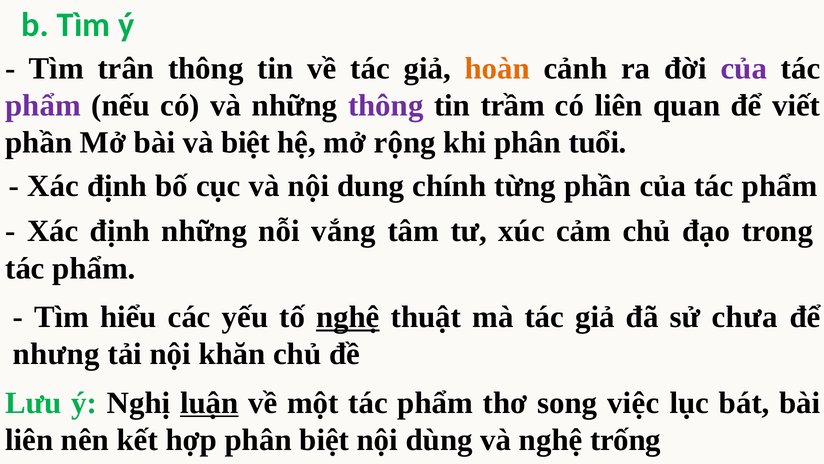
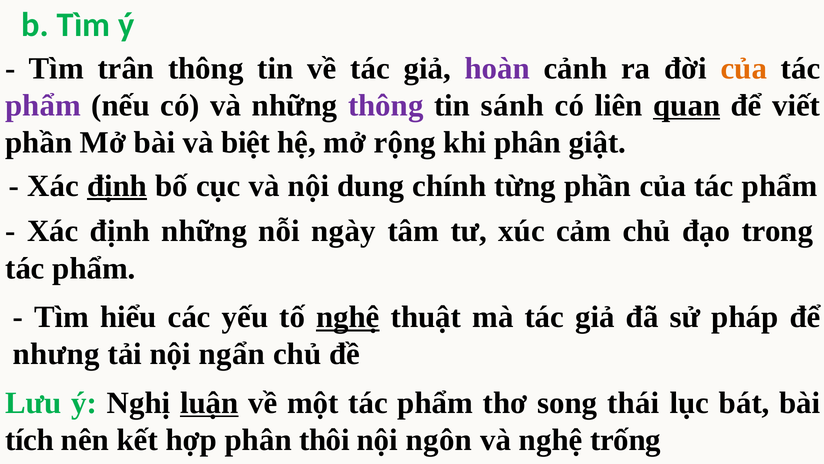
hoàn colour: orange -> purple (497, 68)
của colour: purple -> orange (744, 68)
trầm: trầm -> sánh (512, 105)
quan underline: none -> present (687, 105)
tuổi: tuổi -> giật (597, 142)
định underline: none -> present (117, 186)
vắng: vắng -> ngày (344, 231)
chưa: chưa -> pháp (745, 317)
khăn: khăn -> ngẩn (232, 354)
việc: việc -> thái (633, 403)
liên: liên -> tích (29, 440)
phân biệt: biệt -> thôi (324, 440)
dùng: dùng -> ngôn (439, 440)
